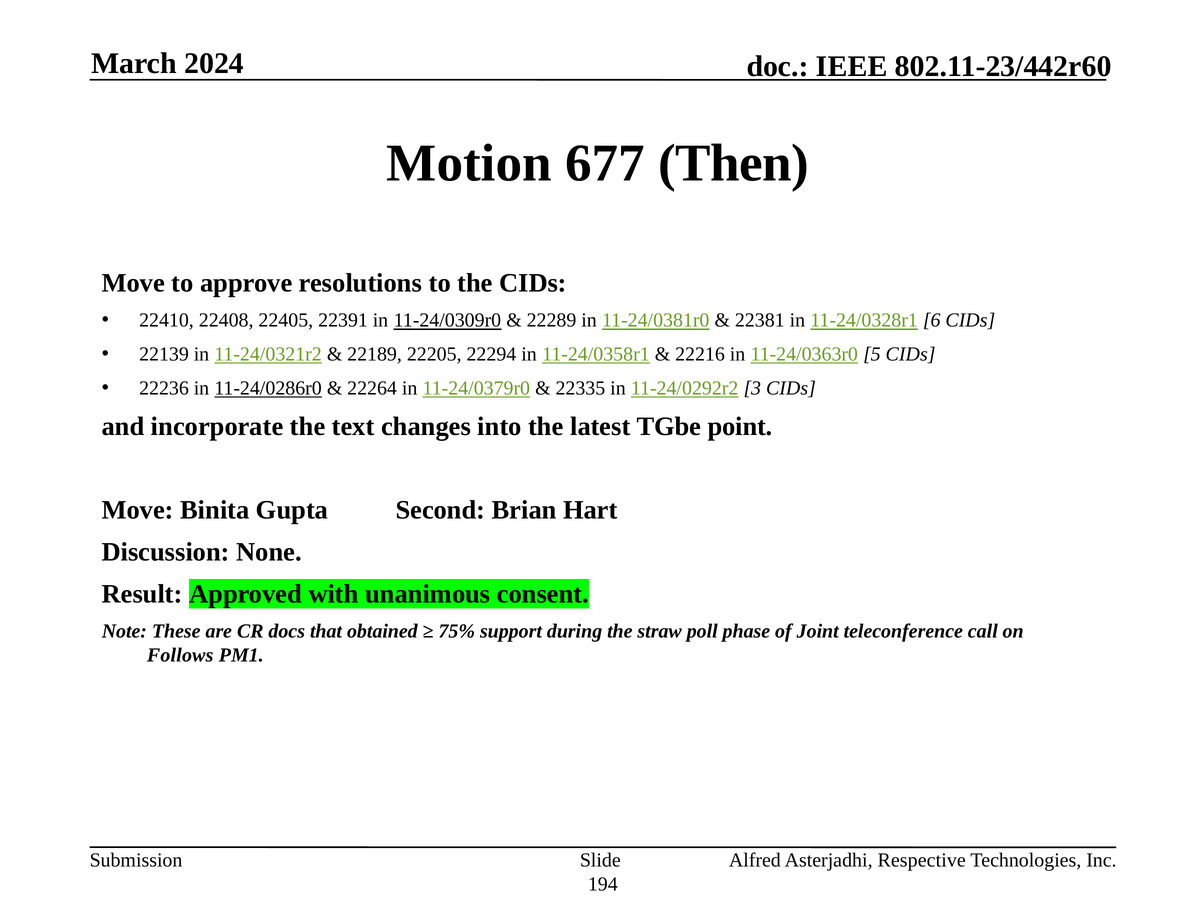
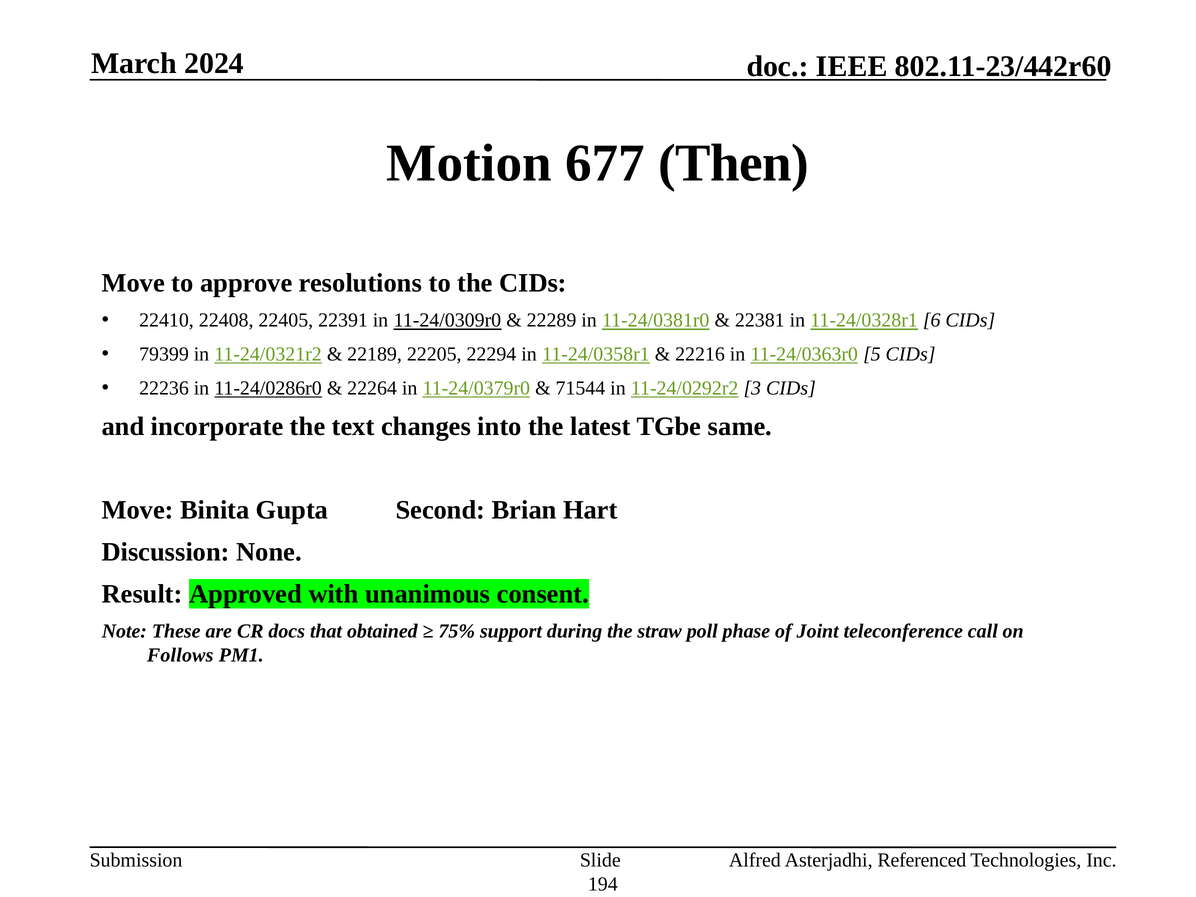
22139: 22139 -> 79399 (164, 354)
22335: 22335 -> 71544 (580, 388)
point: point -> same (740, 427)
Respective: Respective -> Referenced (922, 860)
